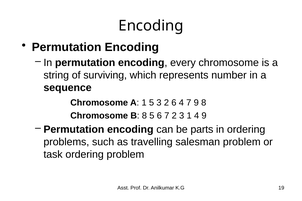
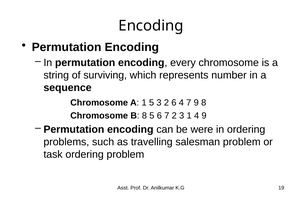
parts: parts -> were (202, 130)
